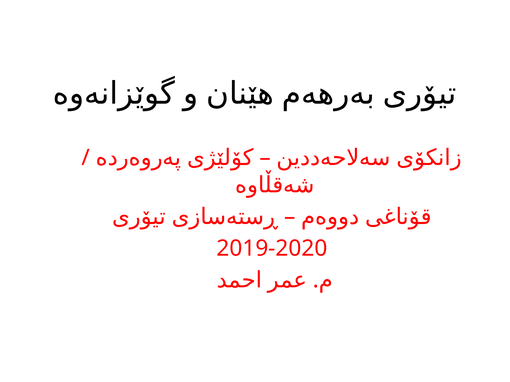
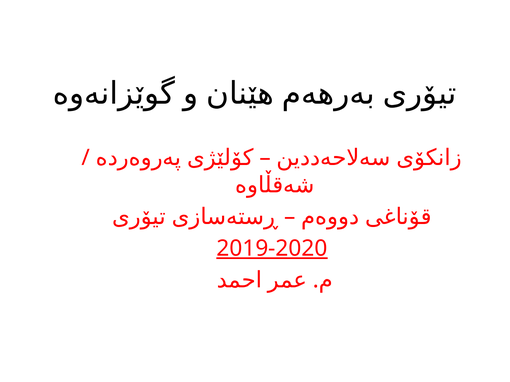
2019-2020 underline: none -> present (272, 249)
